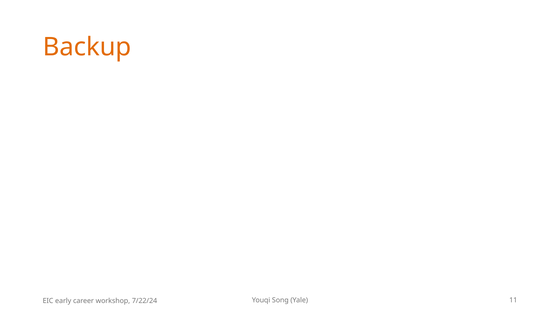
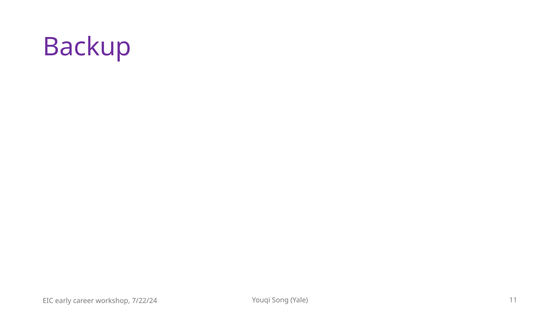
Backup colour: orange -> purple (87, 47)
